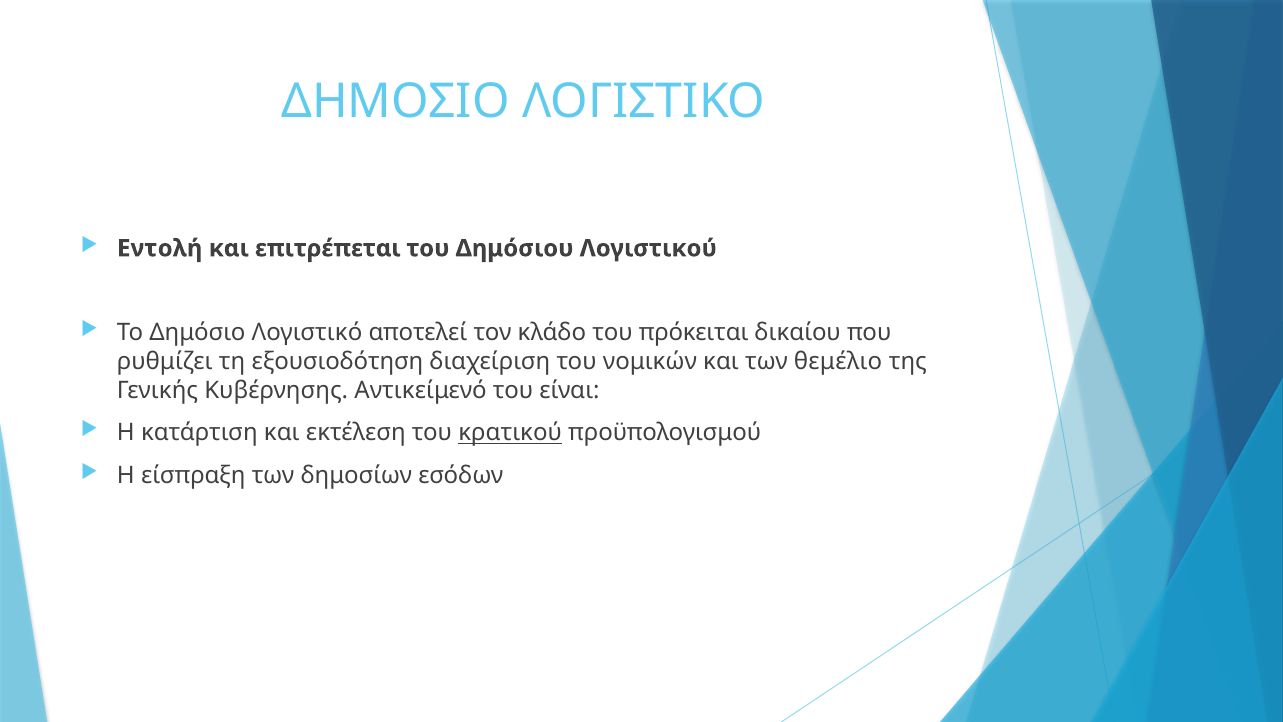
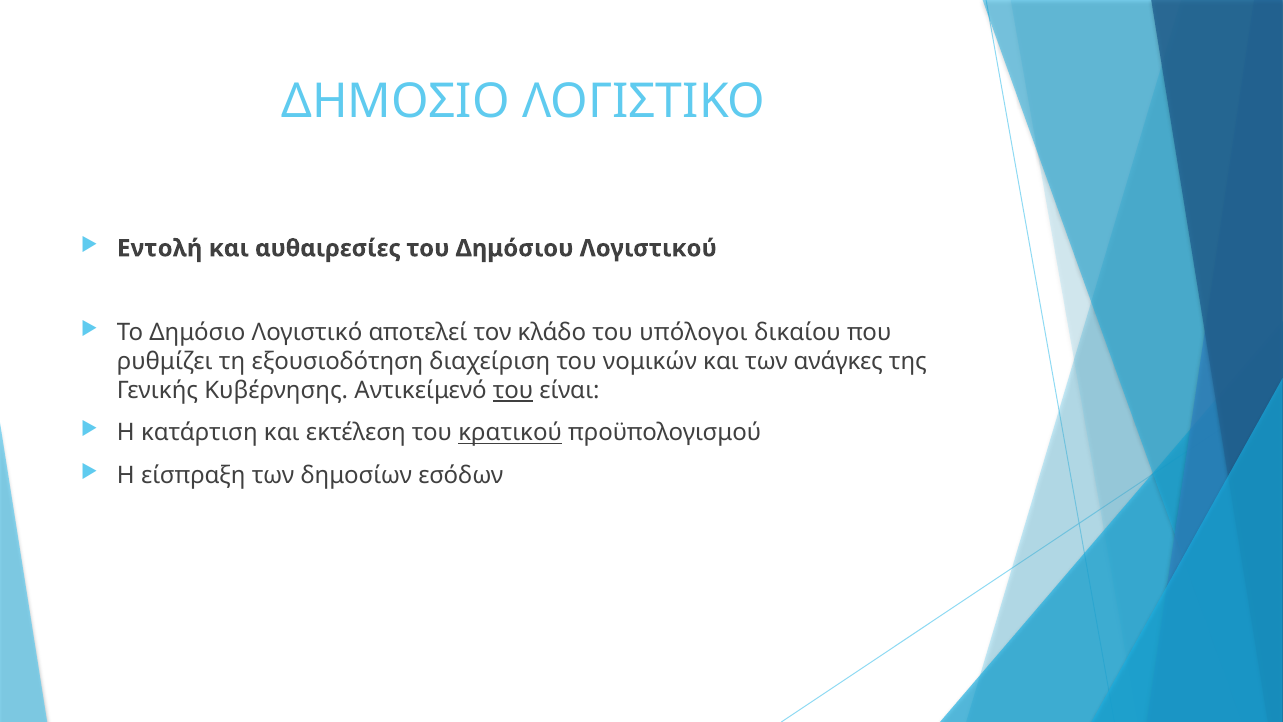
επιτρέπεται: επιτρέπεται -> αυθαιρεσίες (328, 248)
πρόκειται: πρόκειται -> υπόλογοι (693, 333)
θεμέλιο: θεμέλιο -> ανάγκες (838, 362)
του underline: none -> present (513, 391)
